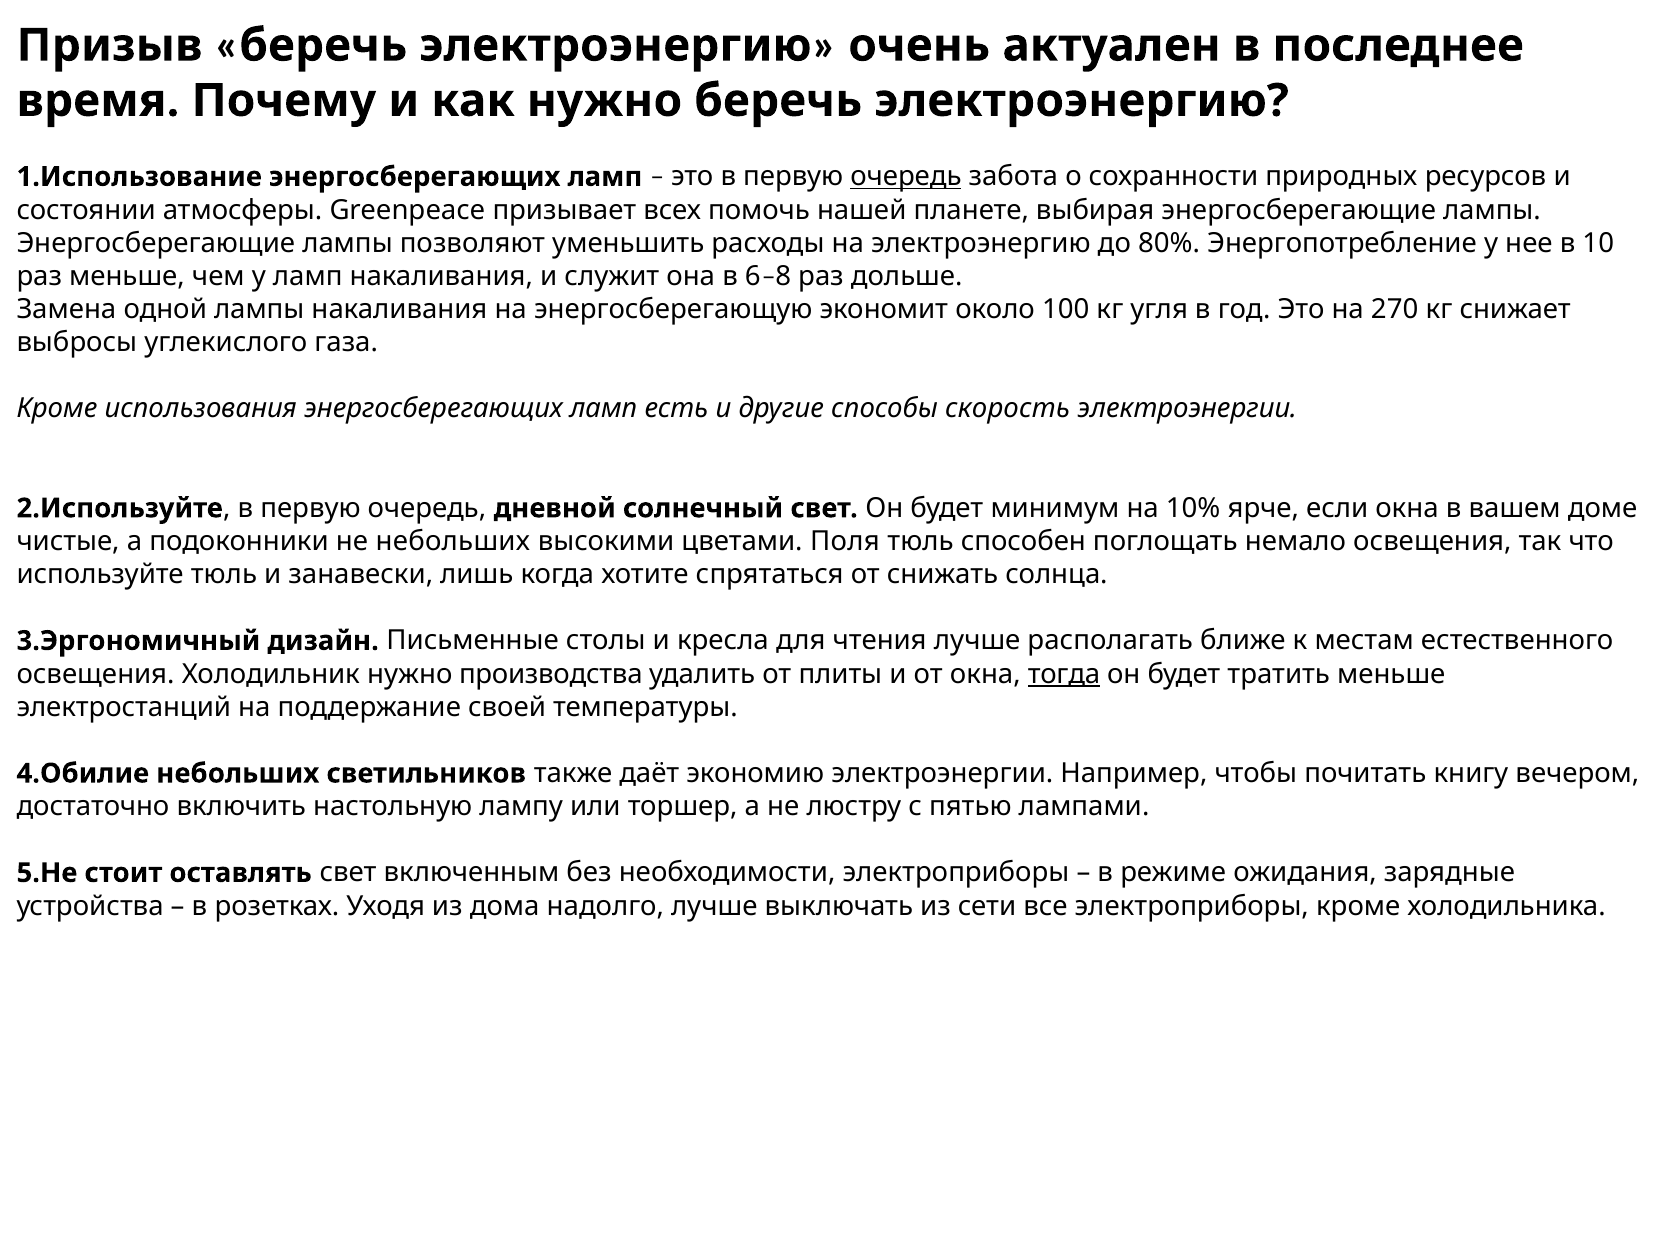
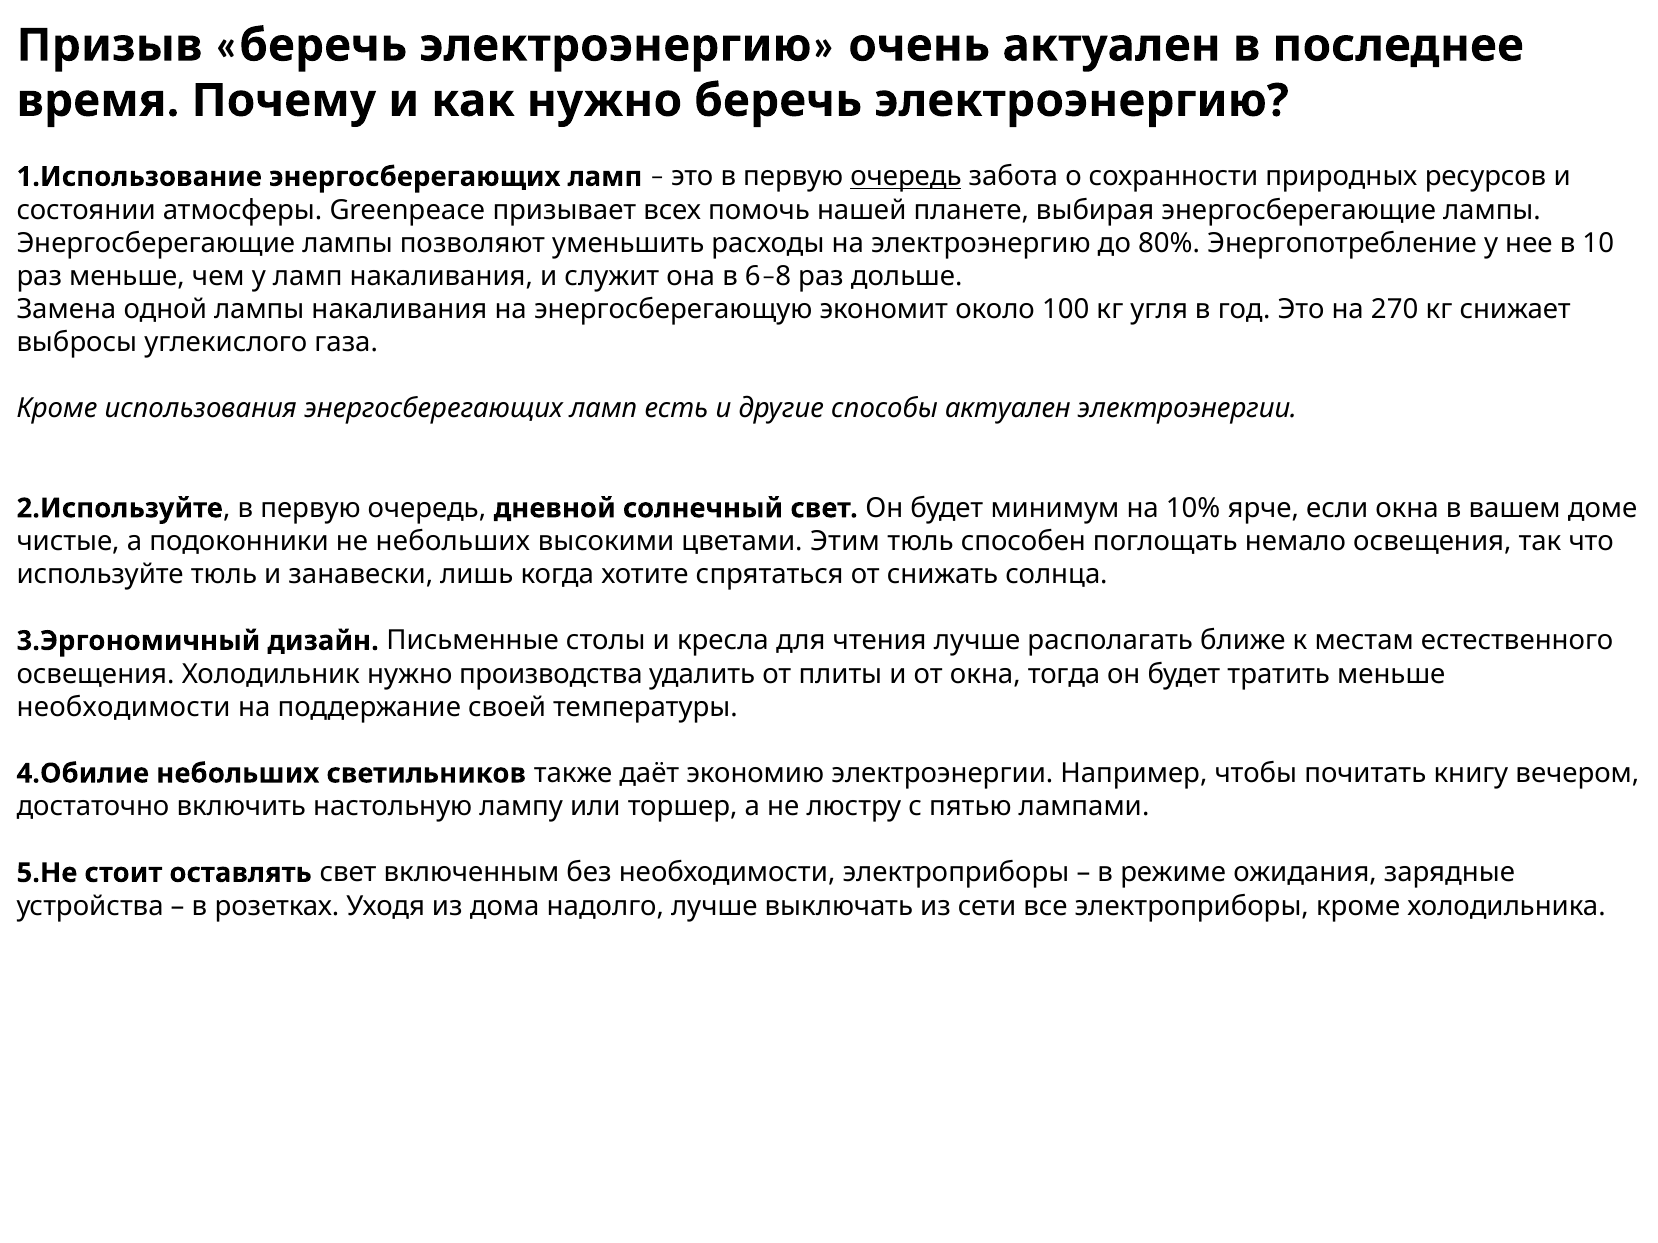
способы скорость: скорость -> актуален (1008, 409)
Поля: Поля -> Этим (845, 542)
тогда underline: present -> none (1064, 674)
электростанций: электростанций -> необходимости (124, 707)
